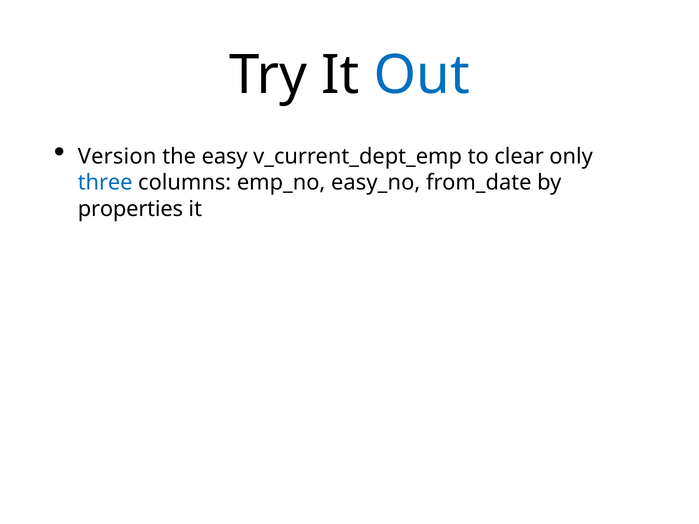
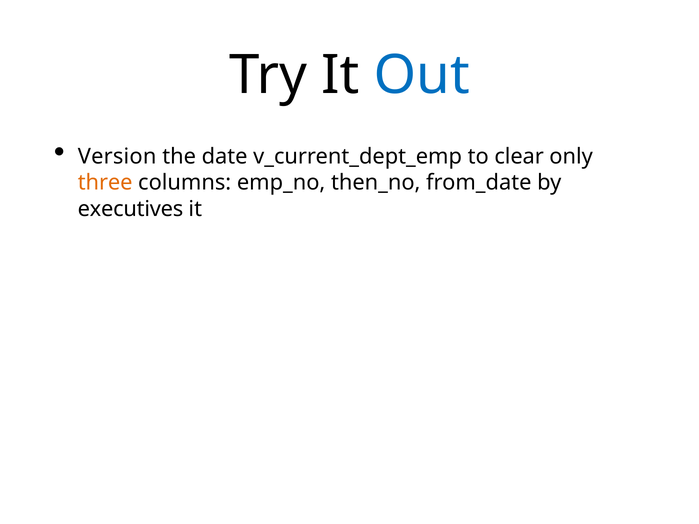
easy: easy -> date (225, 157)
three colour: blue -> orange (105, 183)
easy_no: easy_no -> then_no (376, 183)
properties: properties -> executives (130, 209)
